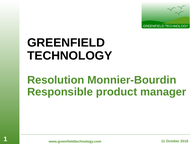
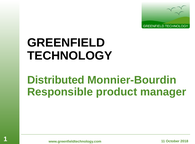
Resolution: Resolution -> Distributed (56, 80)
